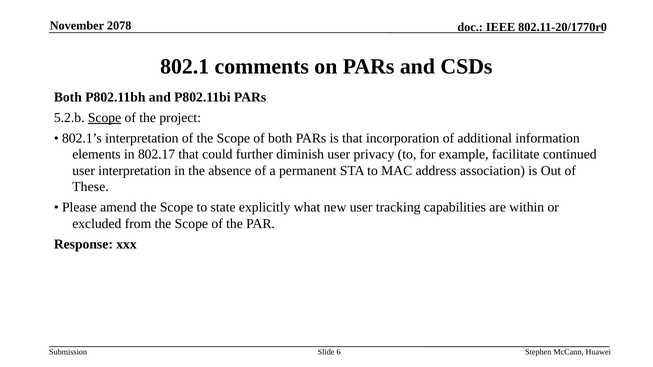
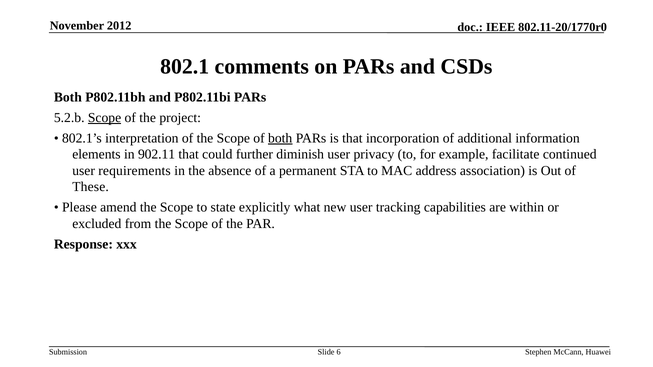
2078: 2078 -> 2012 (119, 26)
both underline: none -> present (280, 138)
802.17: 802.17 -> 902.11 (157, 154)
user interpretation: interpretation -> requirements (135, 171)
